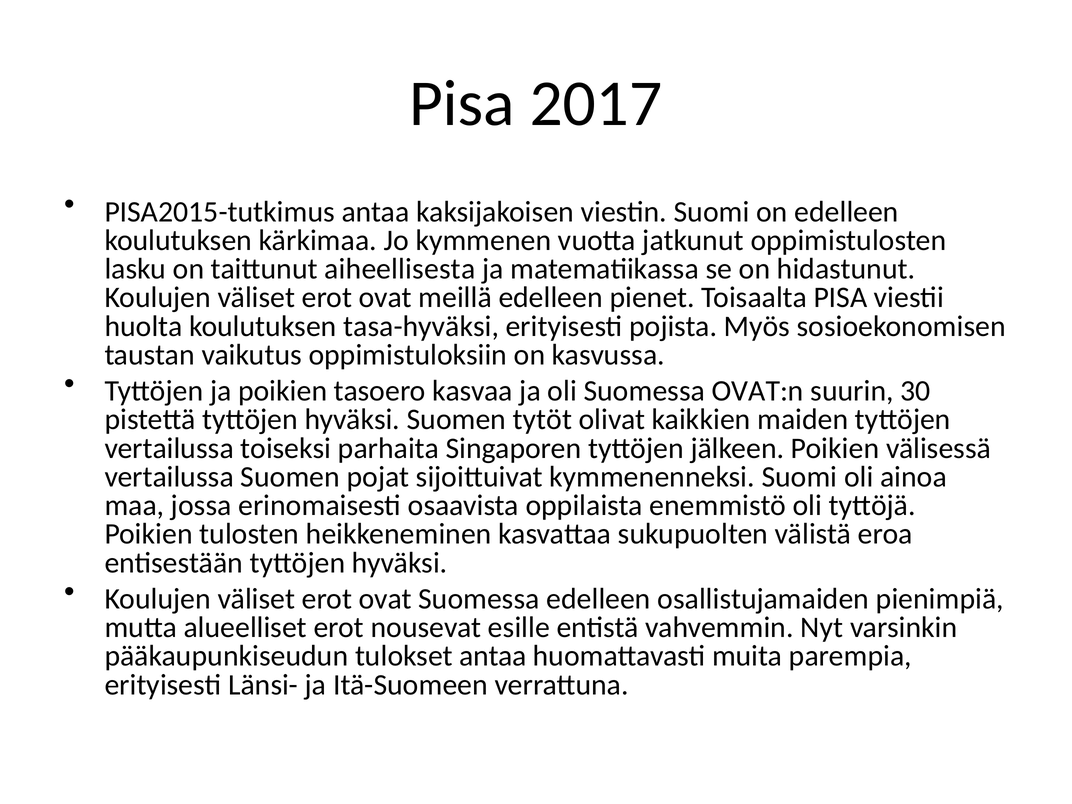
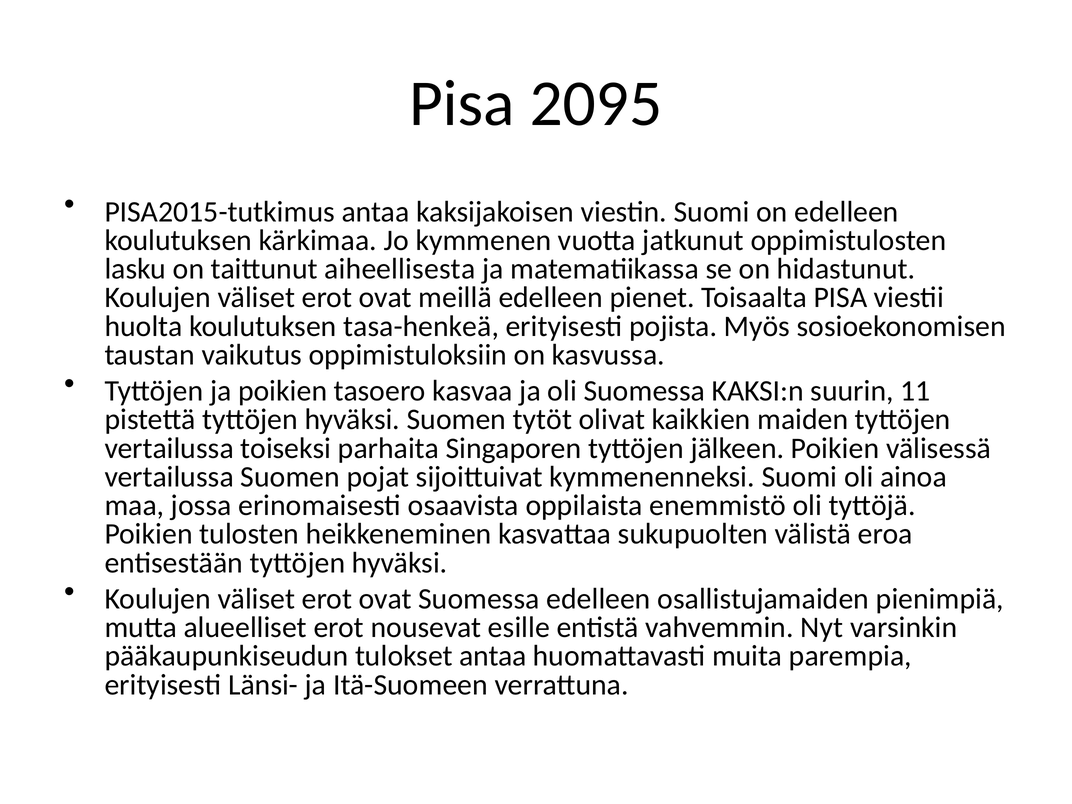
2017: 2017 -> 2095 (596, 104)
tasa-hyväksi: tasa-hyväksi -> tasa-henkeä (421, 326)
OVAT:n: OVAT:n -> KAKSI:n (758, 391)
30: 30 -> 11 (915, 391)
